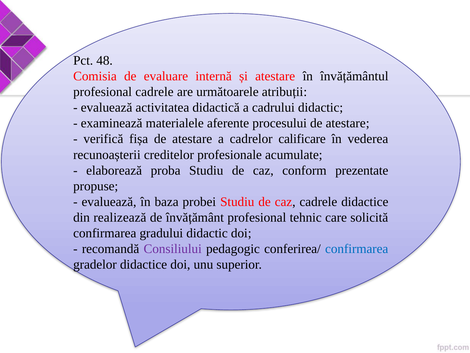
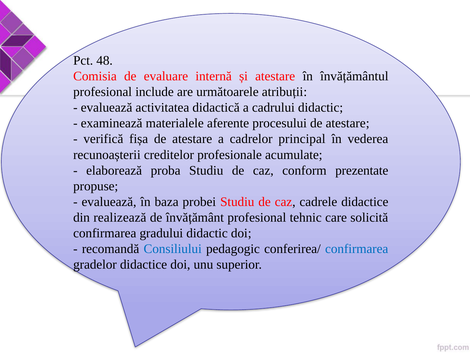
profesional cadrele: cadrele -> include (155, 92)
calificare: calificare -> principal (302, 139)
Consiliului colour: purple -> blue (173, 249)
